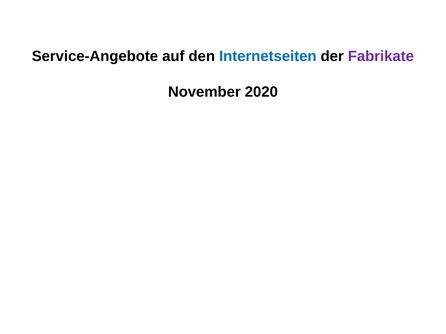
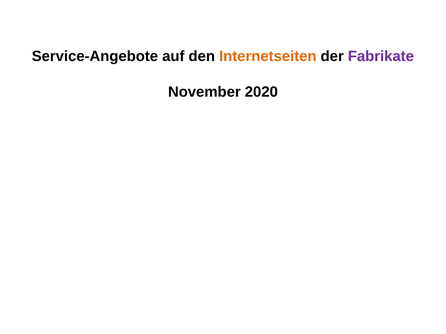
Internetseiten colour: blue -> orange (268, 56)
